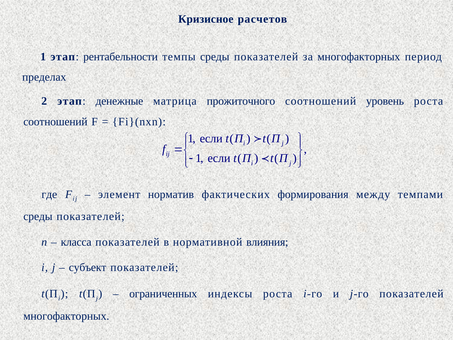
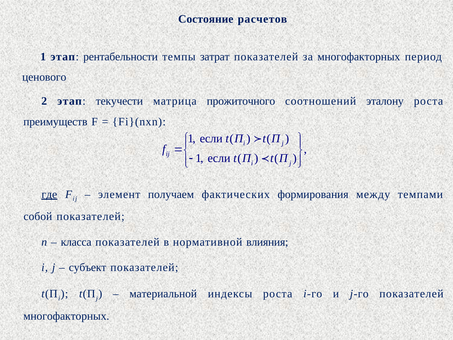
Кризисное: Кризисное -> Состояние (206, 19)
темпы среды: среды -> затрат (215, 57)
пределах: пределах -> ценового (44, 77)
денежные: денежные -> текучести (119, 101)
уровень: уровень -> эталону (385, 101)
соотношений: соотношений -> преимуществ (55, 122)
где underline: none -> present (49, 194)
норматив: норматив -> получаем (171, 194)
среды: среды -> собой (38, 216)
ограниченных: ограниченных -> материальной (163, 294)
